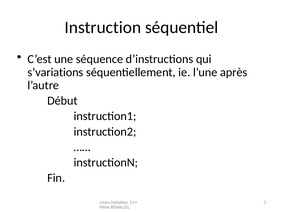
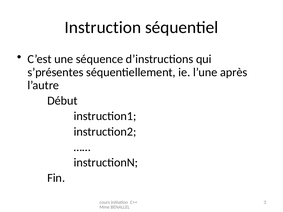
s’variations: s’variations -> s’présentes (55, 72)
